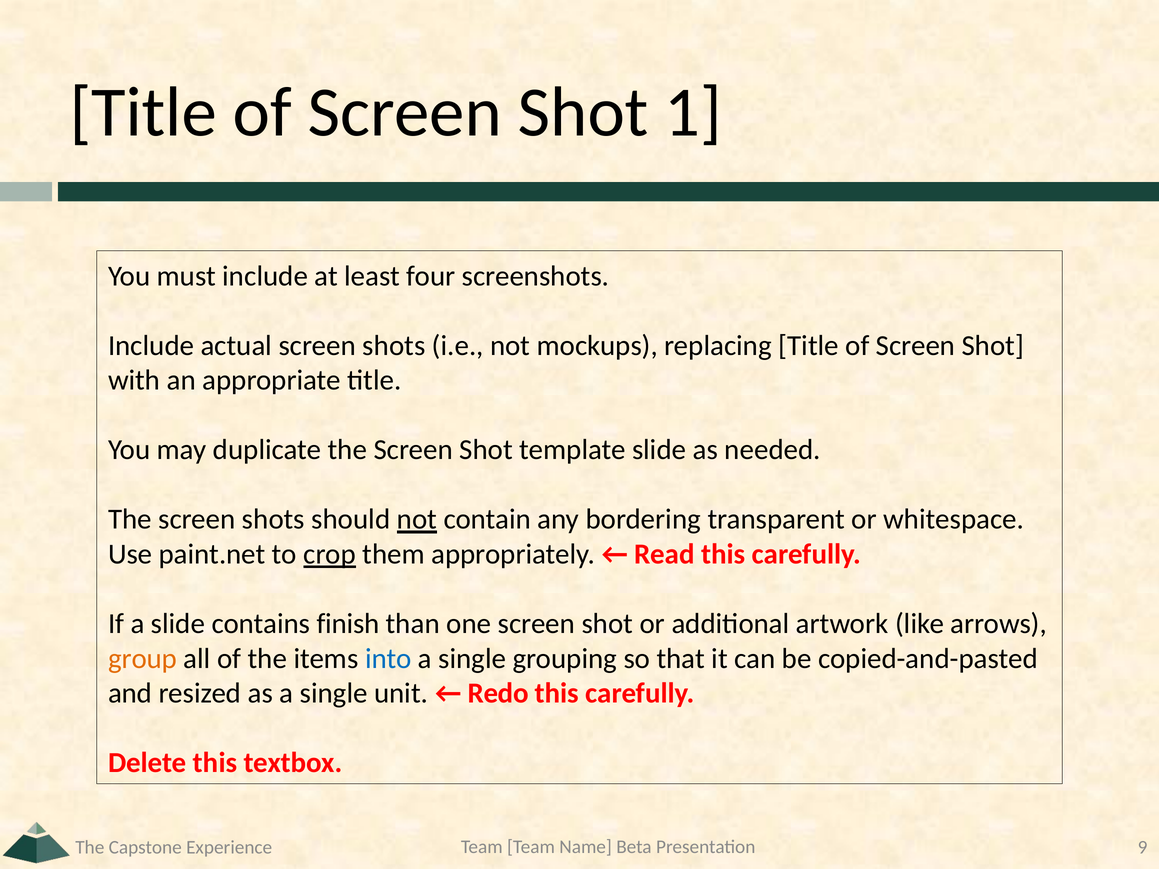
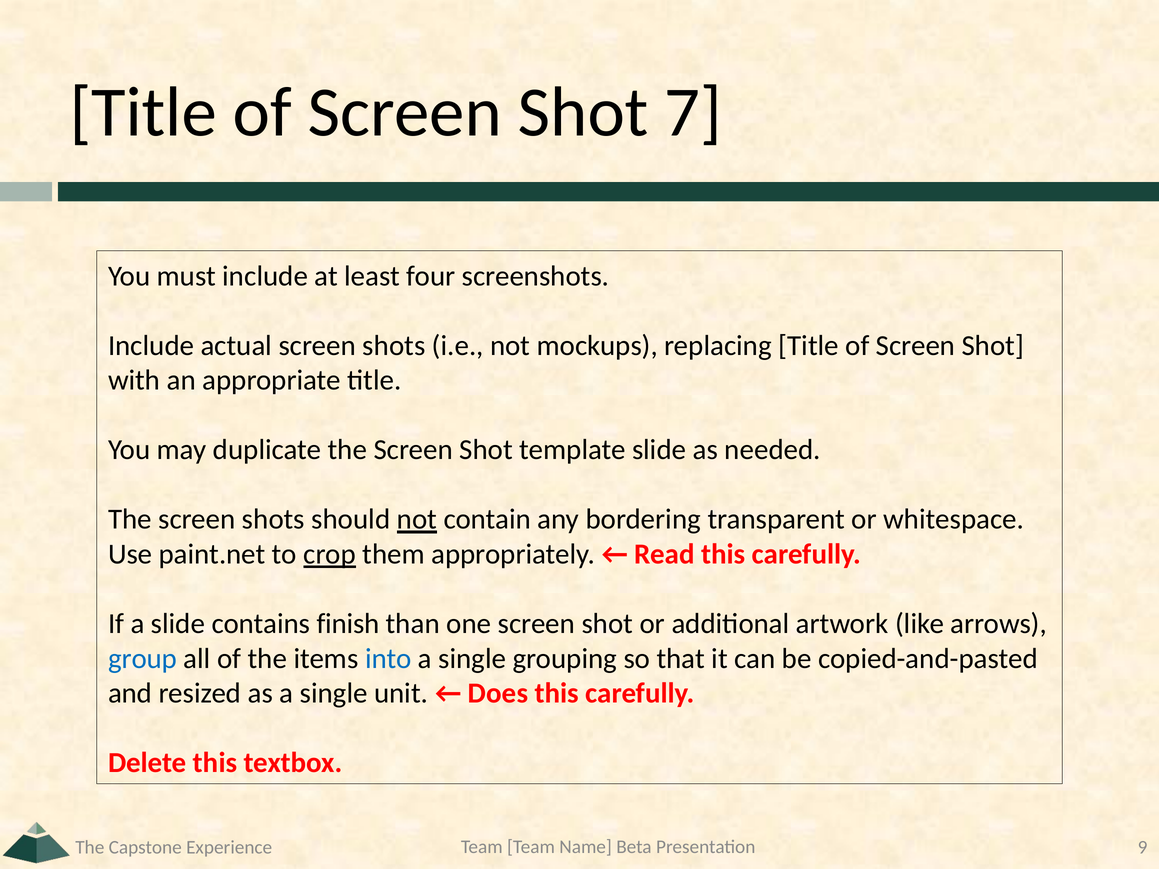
1: 1 -> 7 (693, 112)
group colour: orange -> blue (143, 659)
Redo: Redo -> Does (498, 693)
